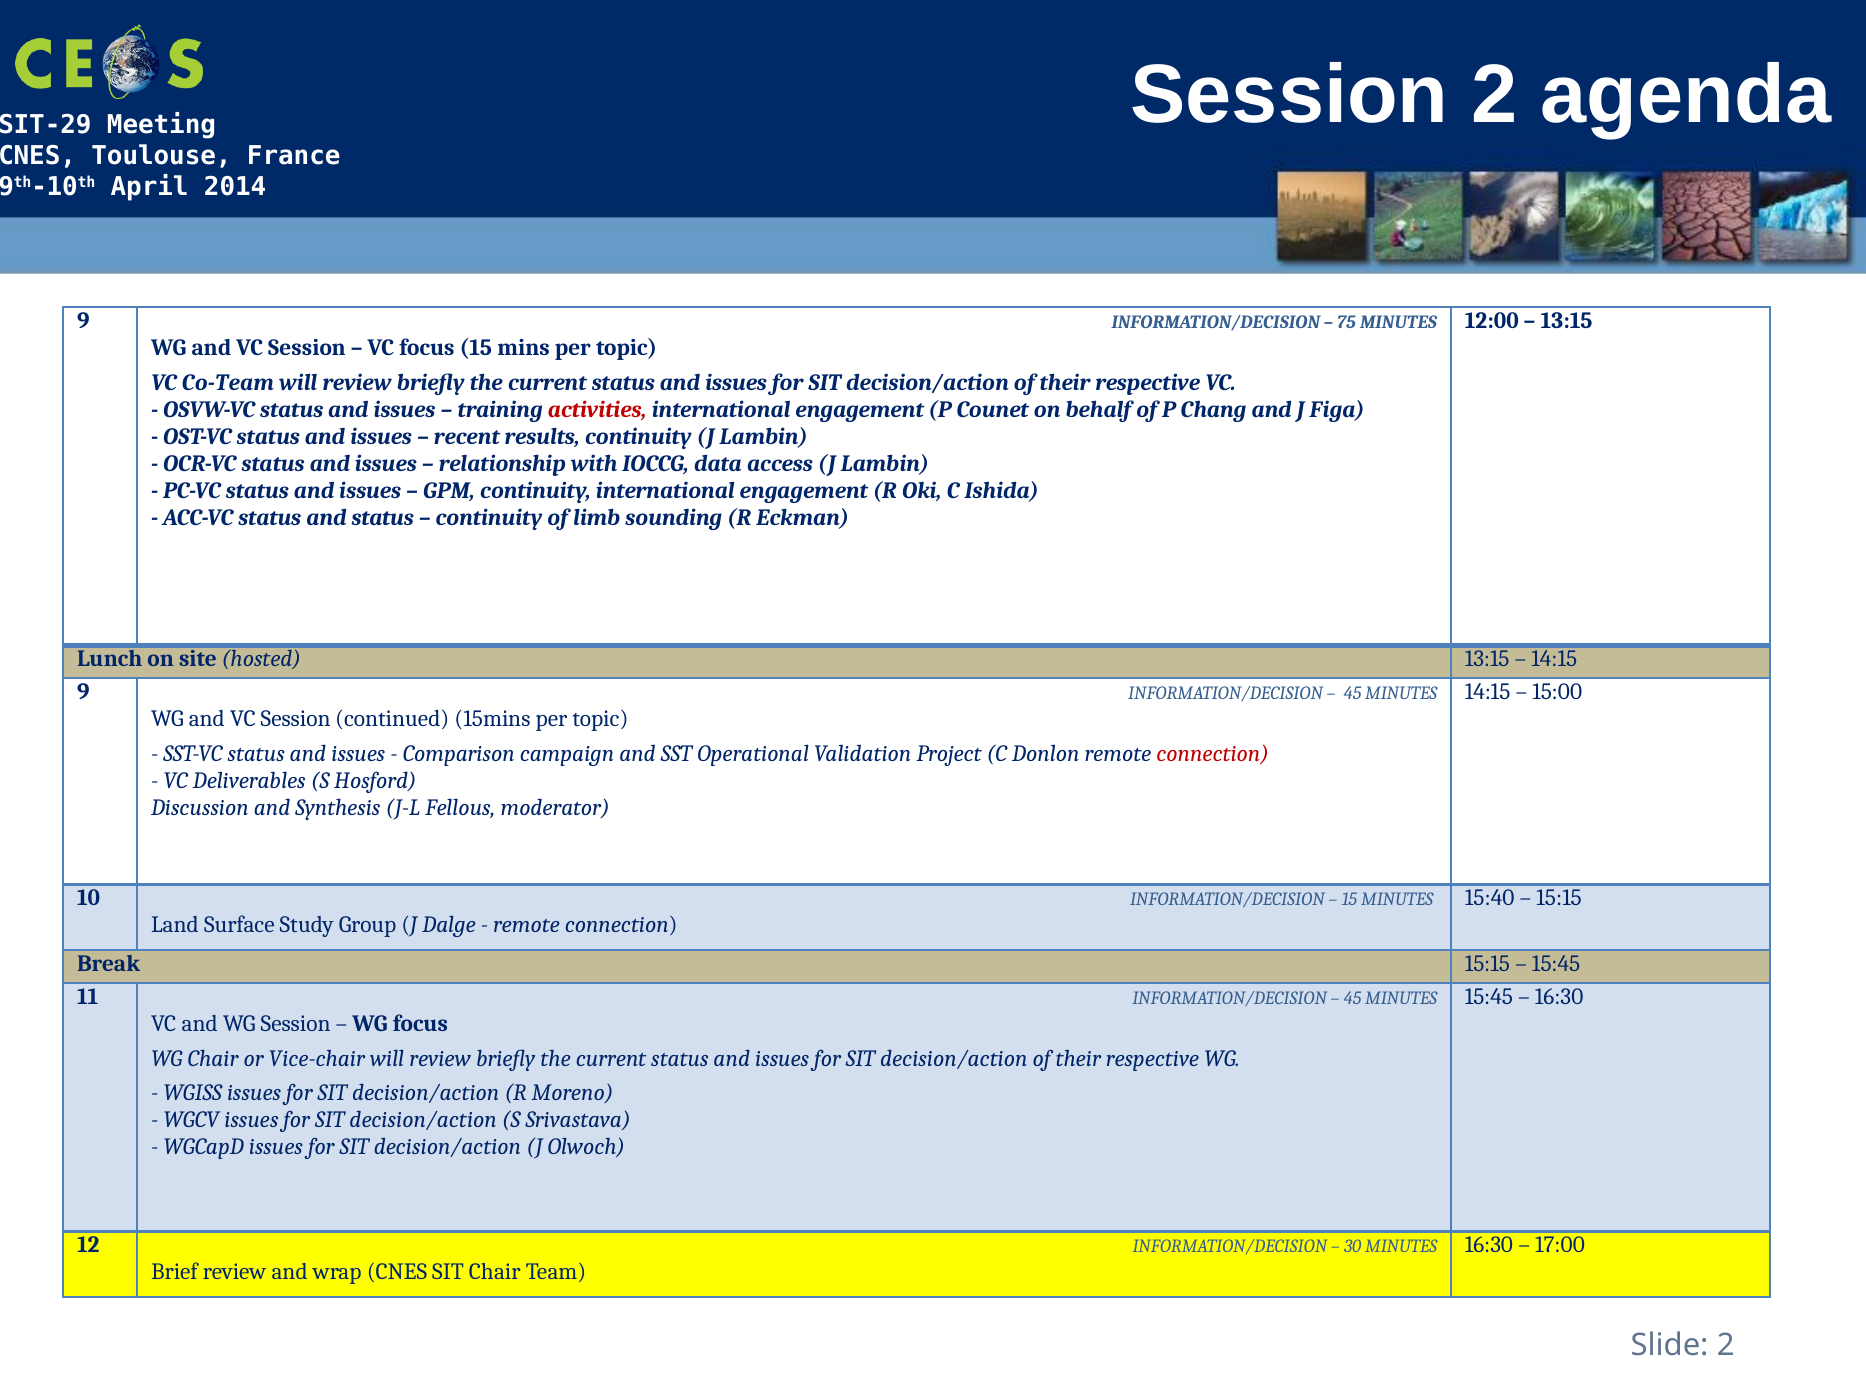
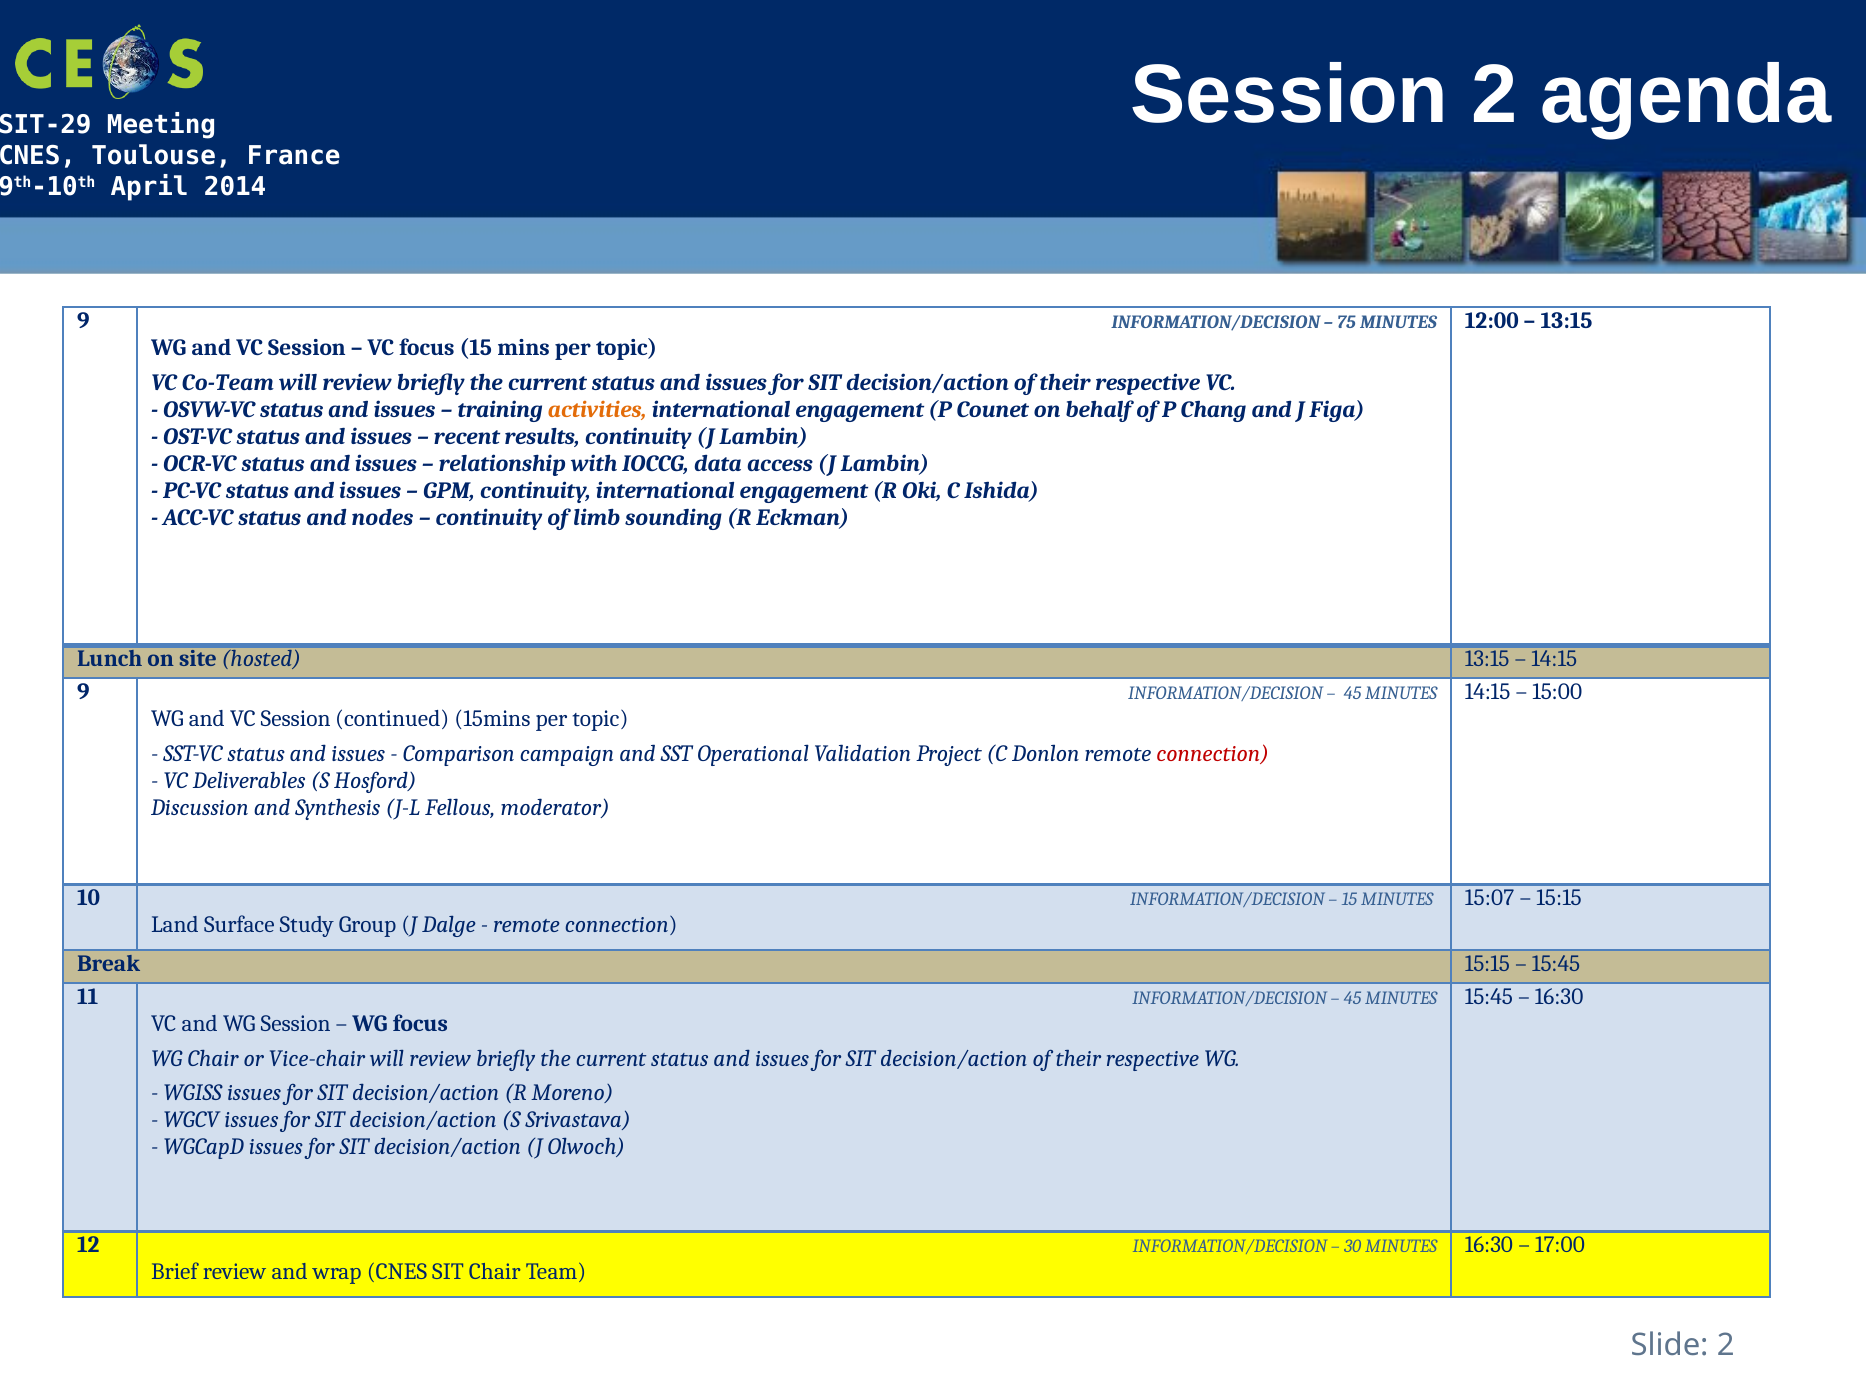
activities colour: red -> orange (597, 410)
and status: status -> nodes (382, 518)
15:40: 15:40 -> 15:07 (1490, 898)
